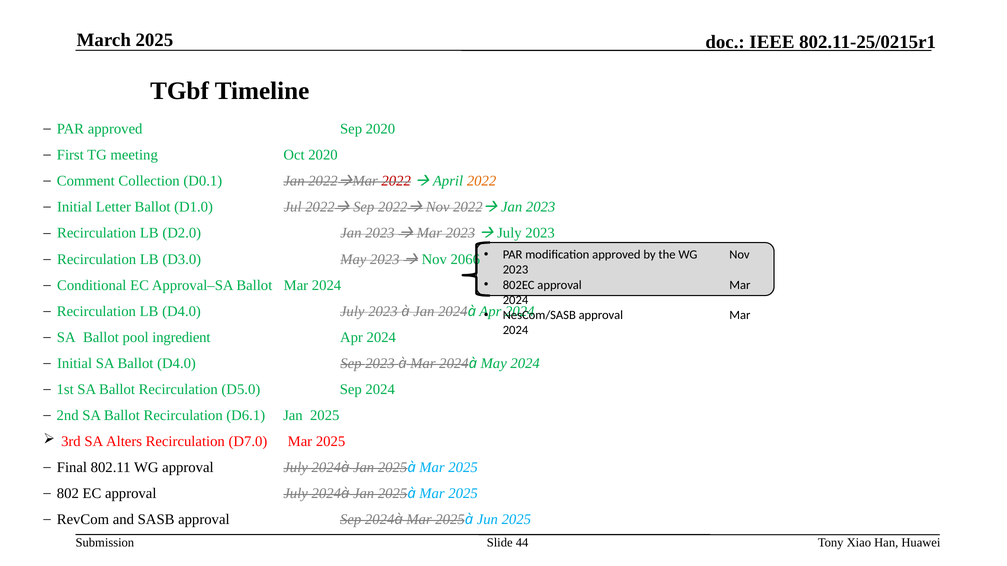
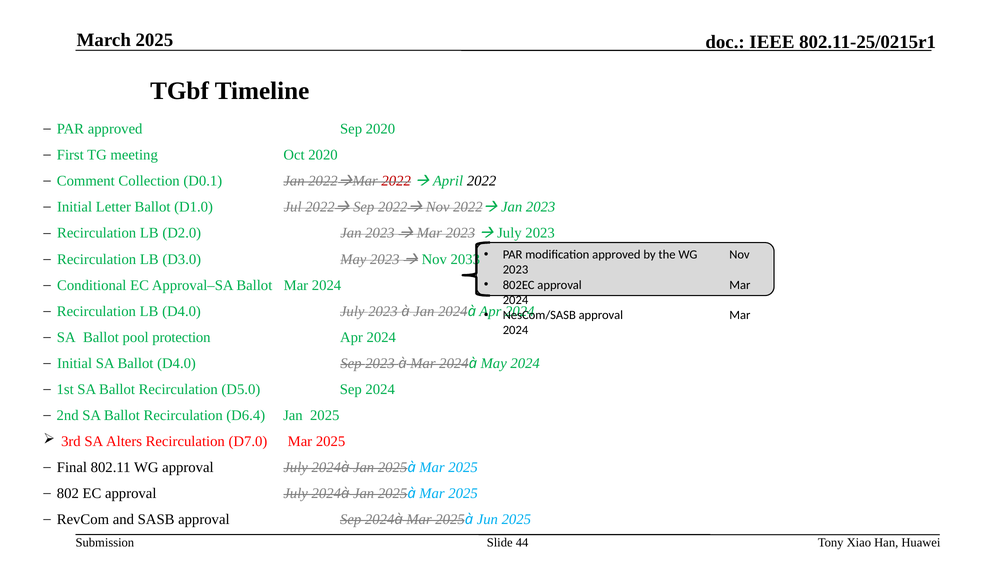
2022 colour: orange -> black (482, 181)
2066: 2066 -> 2033 (465, 259)
ingredient: ingredient -> protection (181, 338)
D6.1: D6.1 -> D6.4 (246, 416)
